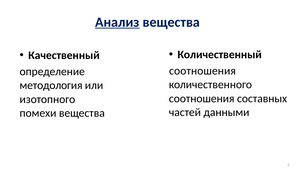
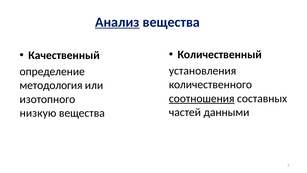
соотношения: соотношения -> установления (203, 71)
соотношения underline: none -> present (202, 98)
помехи: помехи -> низкую (38, 113)
